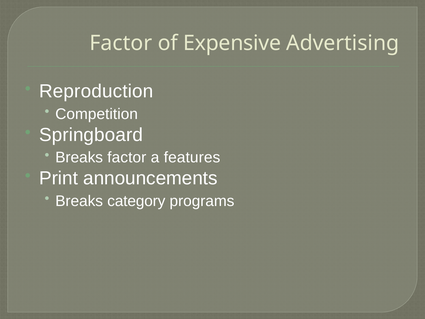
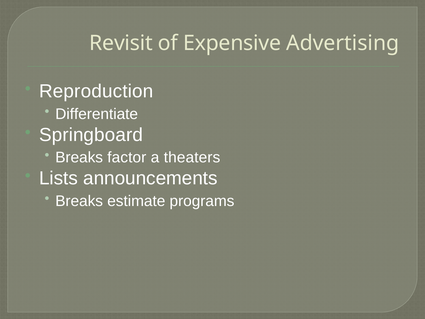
Factor: Factor -> Revisit (121, 43)
Competition: Competition -> Differentiate (97, 114)
features: features -> theaters (192, 157)
Print: Print -> Lists (59, 178)
category: category -> estimate (136, 201)
